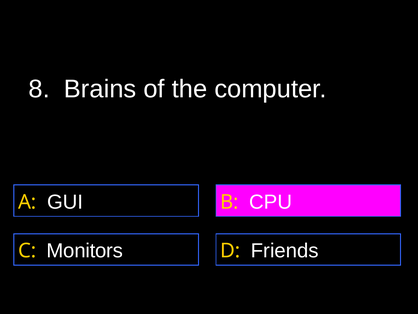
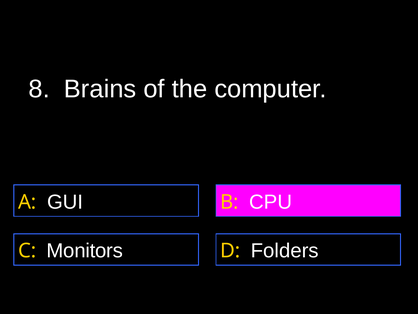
Friends: Friends -> Folders (285, 250)
